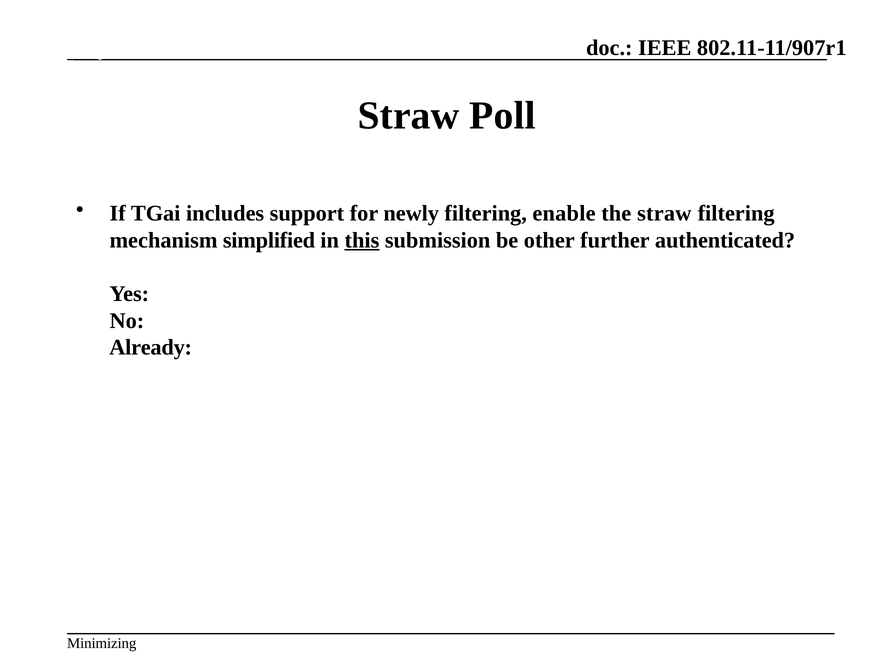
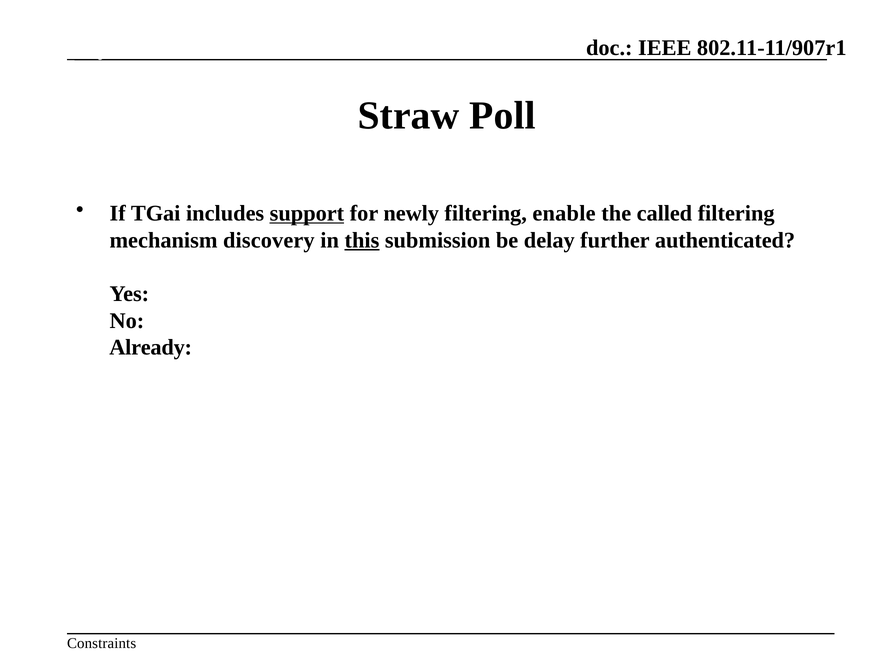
support underline: none -> present (307, 213)
the straw: straw -> called (664, 213)
simplified: simplified -> discovery (269, 240)
other: other -> delay (549, 240)
Minimizing: Minimizing -> Constraints (102, 643)
